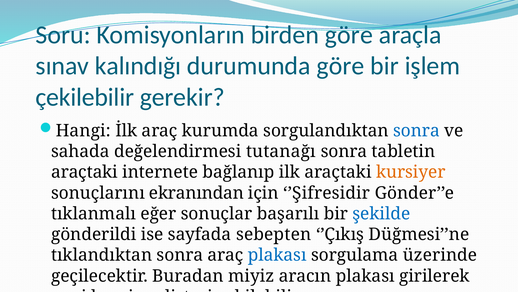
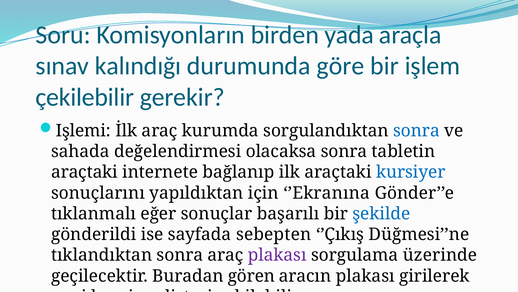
birden göre: göre -> yada (349, 35)
Hangi: Hangi -> Işlemi (83, 130)
tutanağı: tutanağı -> olacaksa (281, 151)
kursiyer colour: orange -> blue (411, 172)
ekranından: ekranından -> yapıldıktan (196, 193)
’Şifresidir: ’Şifresidir -> ’Ekranına (327, 193)
plakası colour: blue -> purple (277, 255)
miyiz: miyiz -> gören (251, 275)
